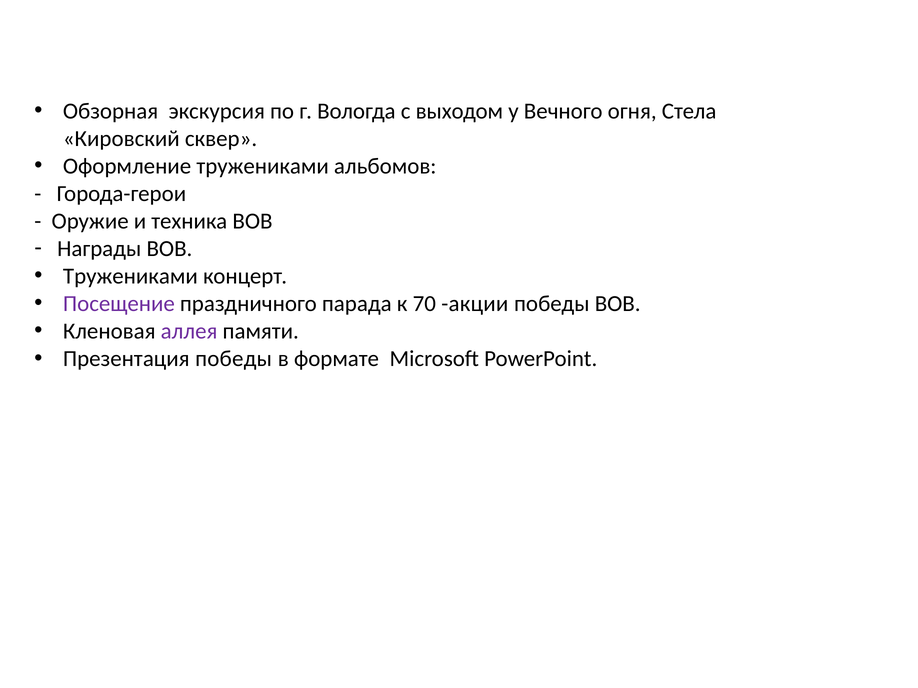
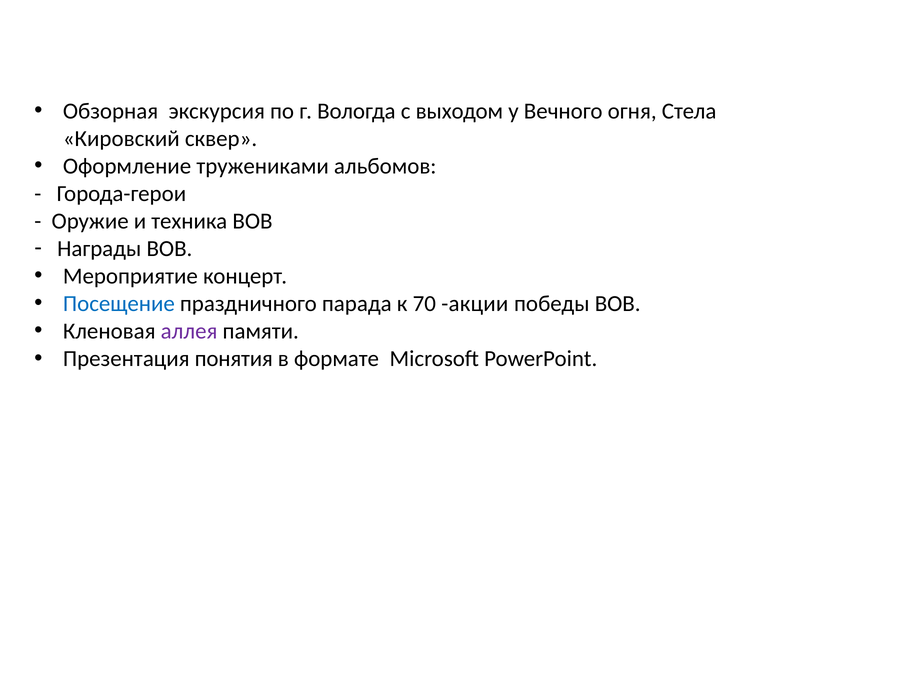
Тружениками: Тружениками -> Мероприятие (130, 276)
Посещение colour: purple -> blue (119, 304)
Презентация победы: победы -> понятия (234, 359)
